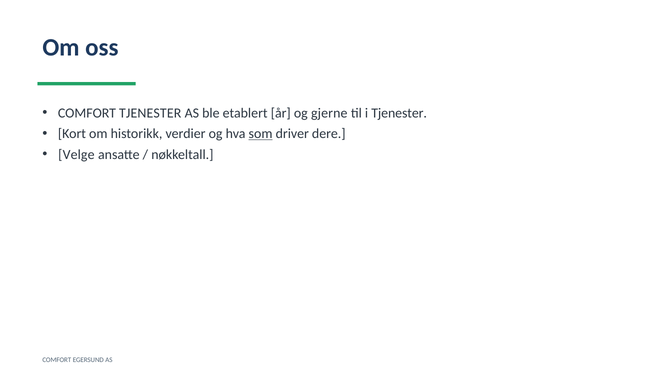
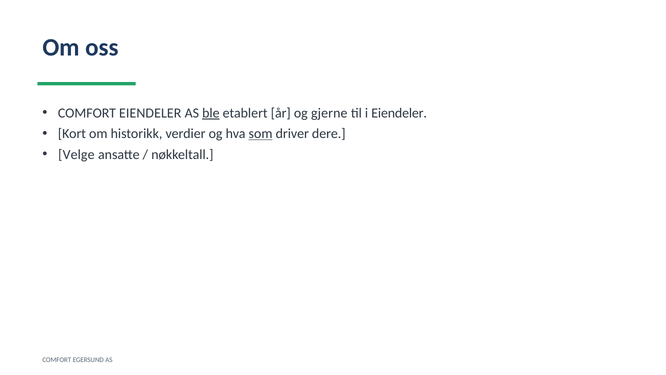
COMFORT TJENESTER: TJENESTER -> EIENDELER (150, 113)
ble underline: none -> present (211, 113)
i Tjenester: Tjenester -> Eiendeler (399, 113)
